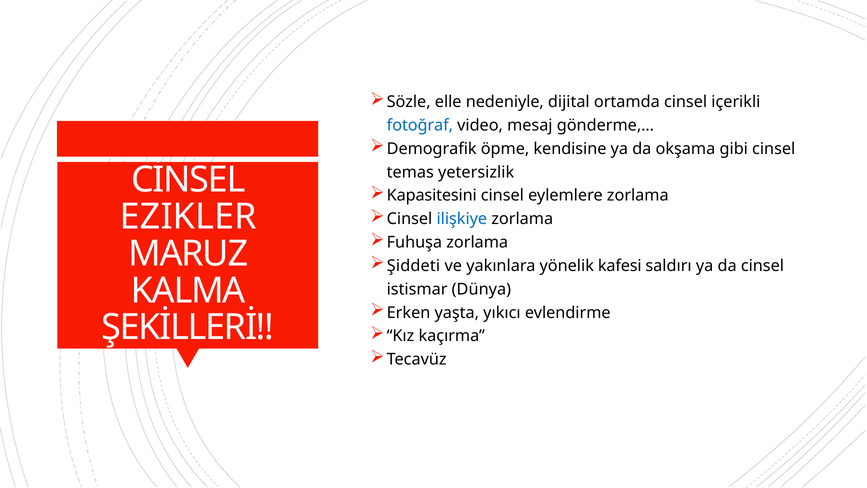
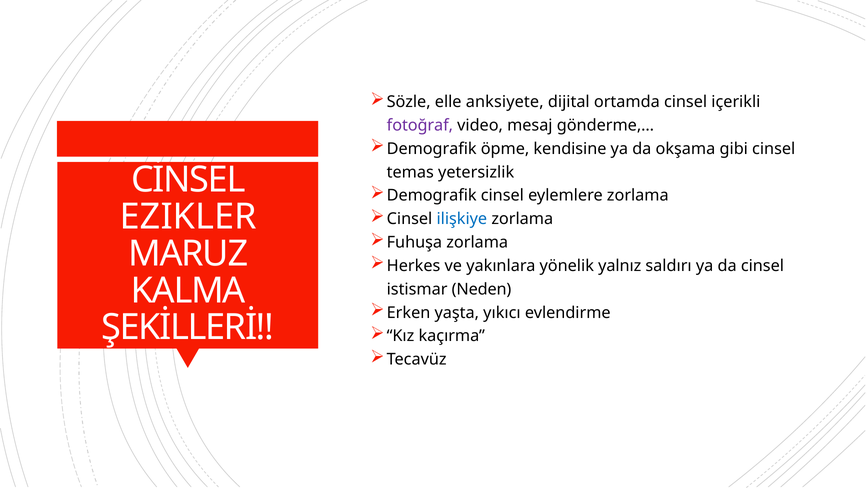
nedeniyle: nedeniyle -> anksiyete (505, 102)
fotoğraf colour: blue -> purple (420, 125)
Kapasitesini: Kapasitesini -> Demografik (432, 195)
Şiddeti: Şiddeti -> Herkes (414, 266)
kafesi: kafesi -> yalnız (620, 266)
Dünya: Dünya -> Neden (481, 289)
